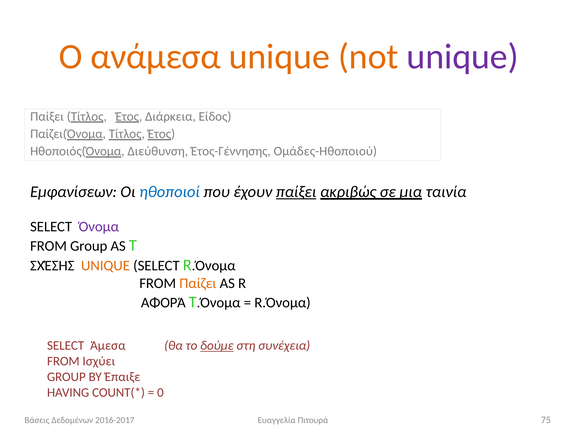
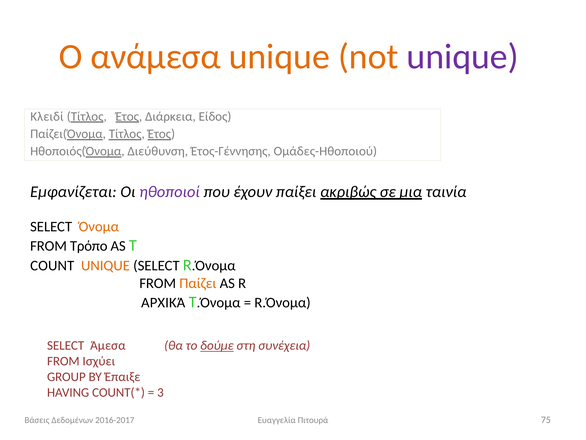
Παίξει: Παίξει -> Κλειδί (47, 116)
Εμφανίσεων: Εμφανίσεων -> Εμφανίζεται (73, 192)
ηθοποιοί colour: blue -> purple (170, 192)
παίξει underline: present -> none (296, 192)
Όνομα colour: purple -> orange (99, 226)
FROM Group: Group -> Τρόπο (89, 246)
ΣΧΈΣΗΣ: ΣΧΈΣΗΣ -> COUNT (52, 265)
ΑΦΟΡΆ: ΑΦΟΡΆ -> ΑΡΧΙΚΆ (163, 302)
0: 0 -> 3 (160, 392)
